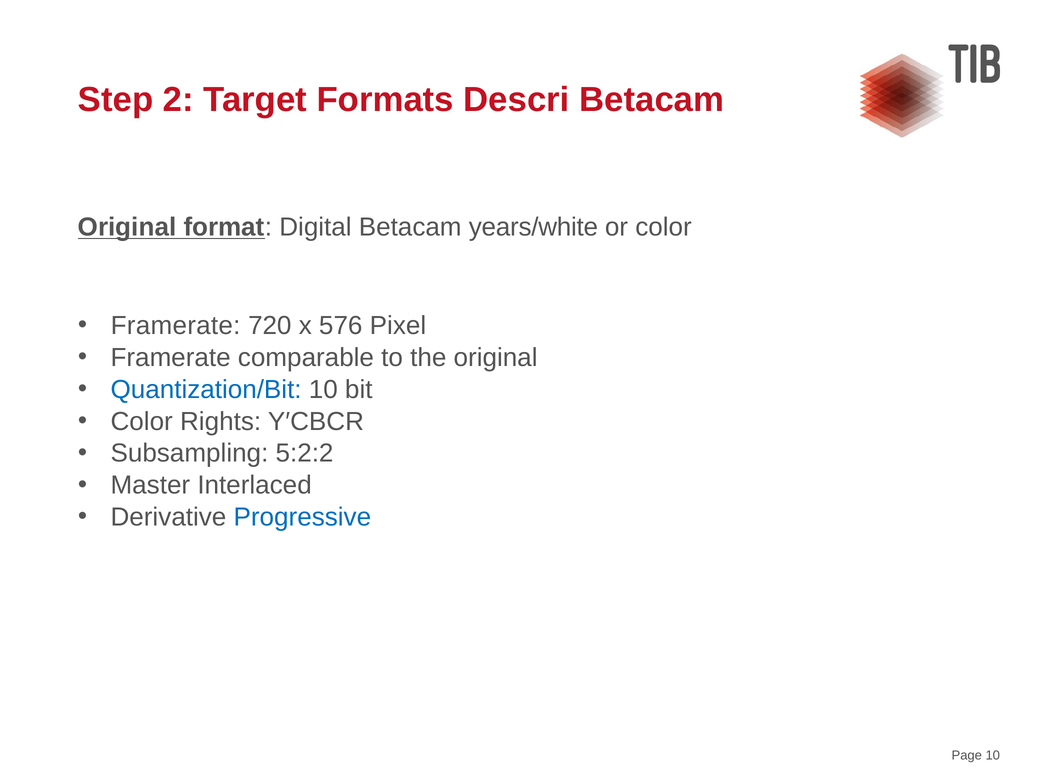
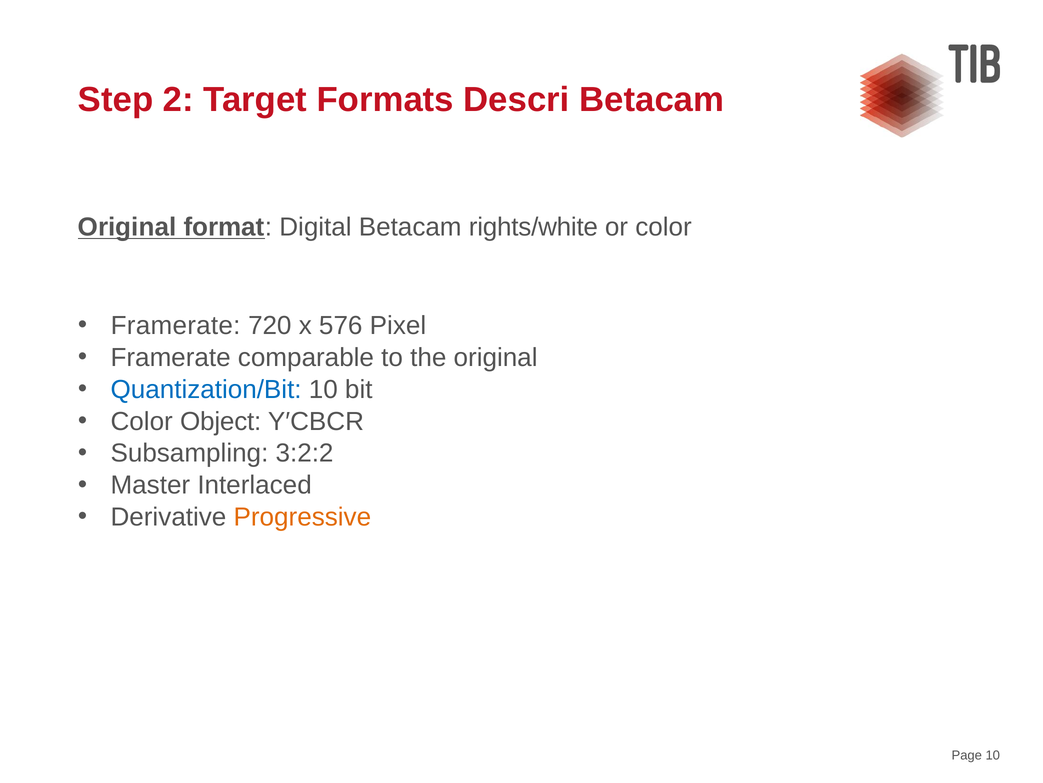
years/white: years/white -> rights/white (533, 227)
Rights: Rights -> Object (221, 421)
5:2:2: 5:2:2 -> 3:2:2 (305, 453)
Progressive colour: blue -> orange (302, 517)
